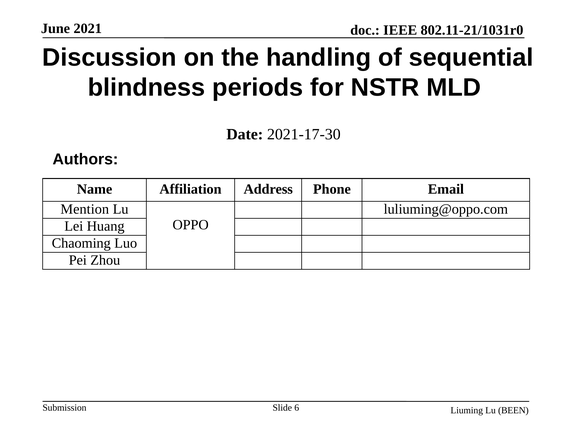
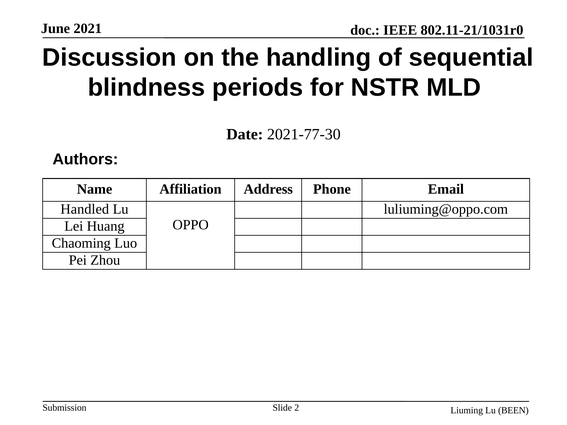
2021-17-30: 2021-17-30 -> 2021-77-30 (304, 134)
Mention: Mention -> Handled (85, 209)
6: 6 -> 2 (297, 408)
